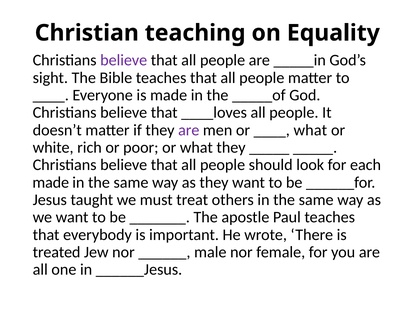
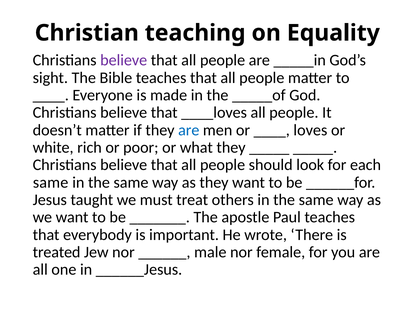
are colour: purple -> blue (189, 130)
what: what -> loves (310, 130)
made: made -> same (51, 182)
